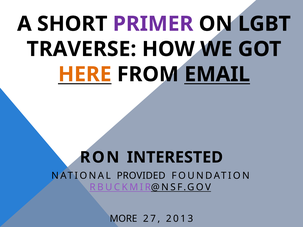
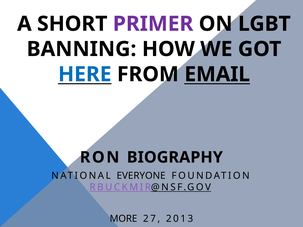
TRAVERSE: TRAVERSE -> BANNING (81, 49)
HERE colour: orange -> blue (85, 74)
INTERESTED: INTERESTED -> BIOGRAPHY (175, 157)
PROVIDED: PROVIDED -> EVERYONE (141, 176)
